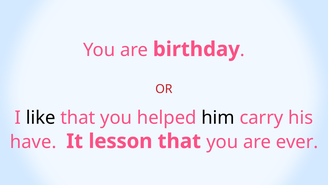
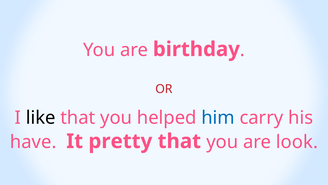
him colour: black -> blue (218, 117)
lesson: lesson -> pretty (120, 141)
ever: ever -> look (297, 142)
